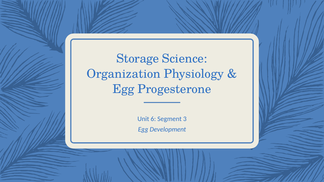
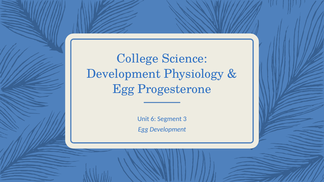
Storage: Storage -> College (138, 59)
Organization: Organization -> Development (124, 74)
